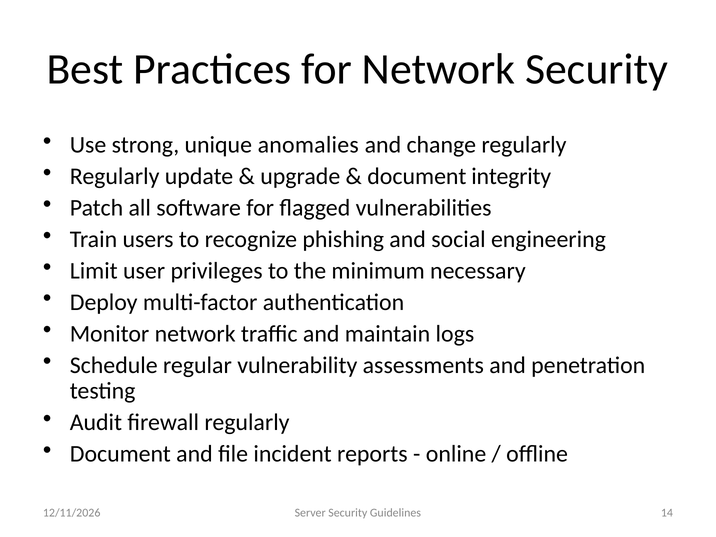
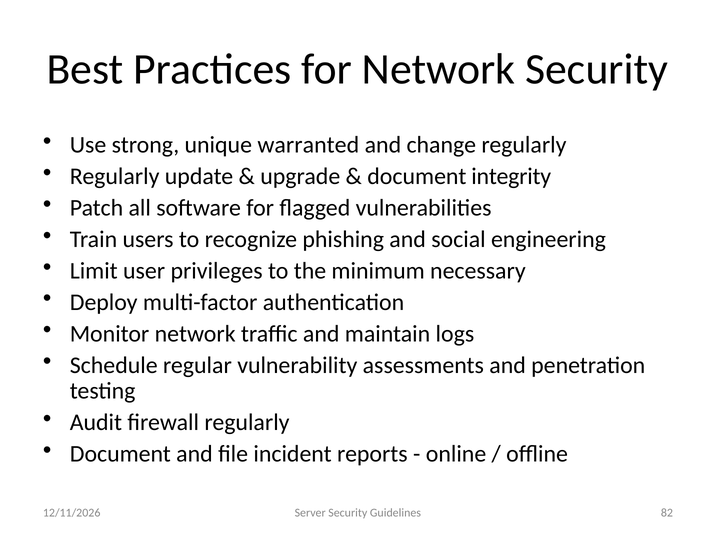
anomalies: anomalies -> warranted (308, 145)
14: 14 -> 82 (667, 513)
